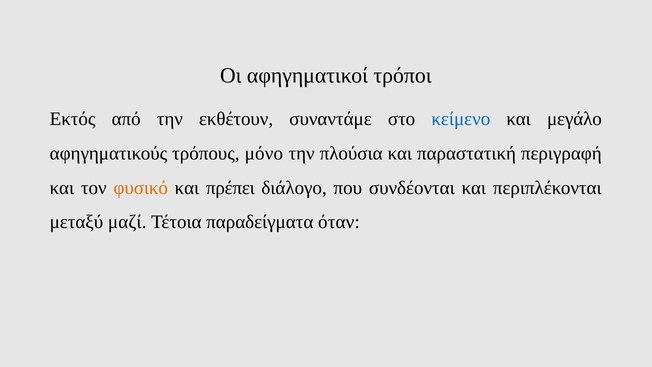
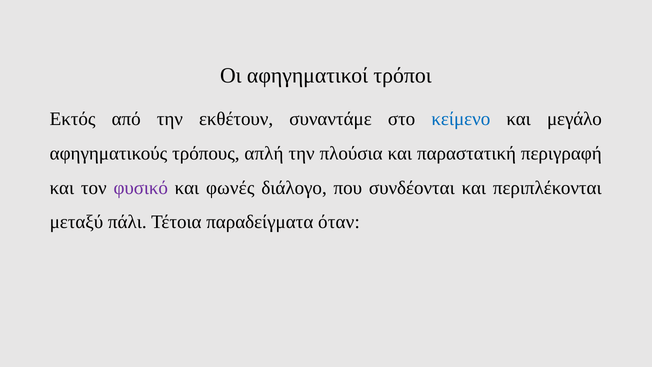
μόνο: μόνο -> απλή (264, 153)
φυσικό colour: orange -> purple (141, 188)
πρέπει: πρέπει -> φωνές (230, 188)
μαζί: μαζί -> πάλι (127, 222)
